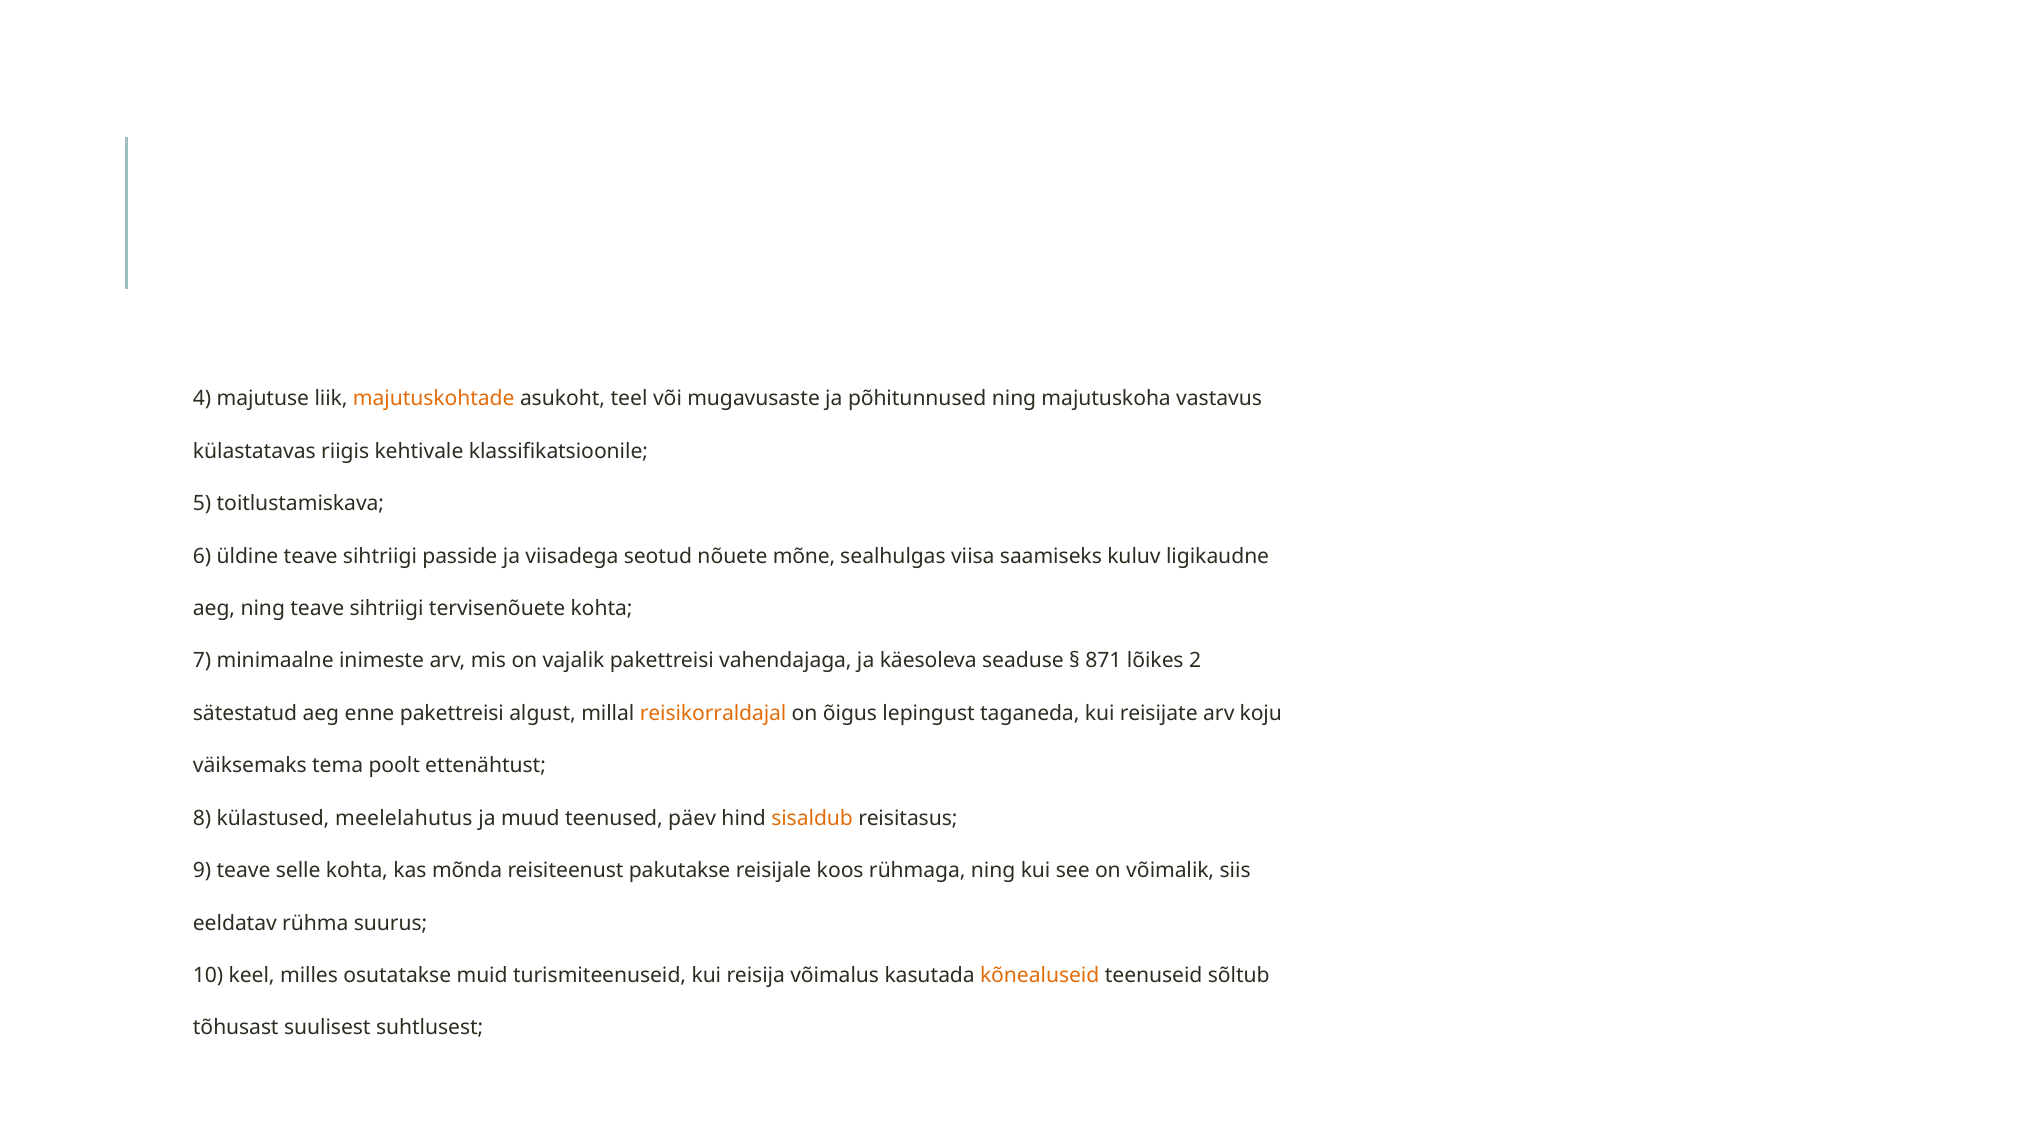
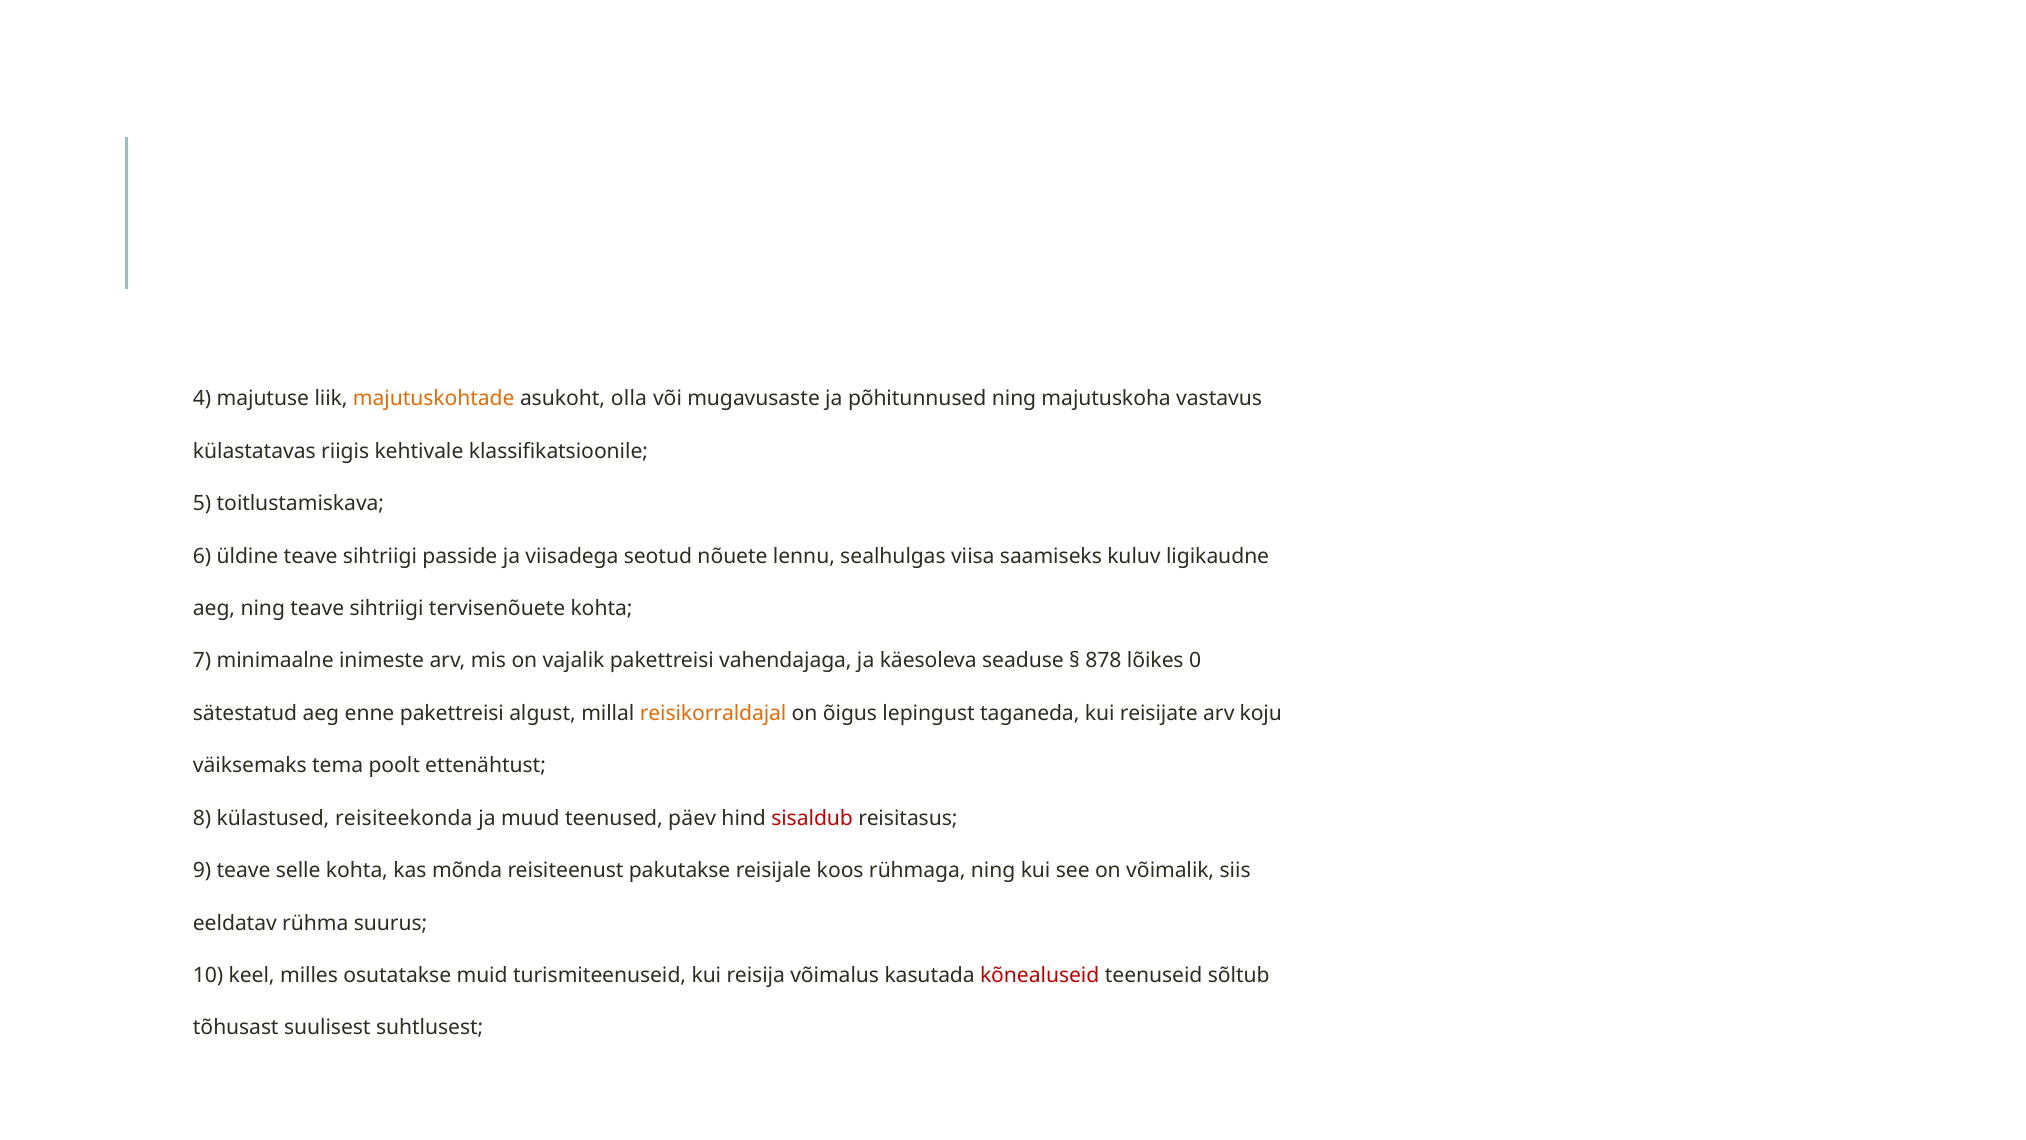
teel: teel -> olla (629, 399)
mõne: mõne -> lennu (804, 556)
871: 871 -> 878 (1103, 661)
2: 2 -> 0 (1195, 661)
meelelahutus: meelelahutus -> reisiteekonda (404, 818)
sisaldub colour: orange -> red (812, 818)
kõnealuseid colour: orange -> red (1040, 975)
